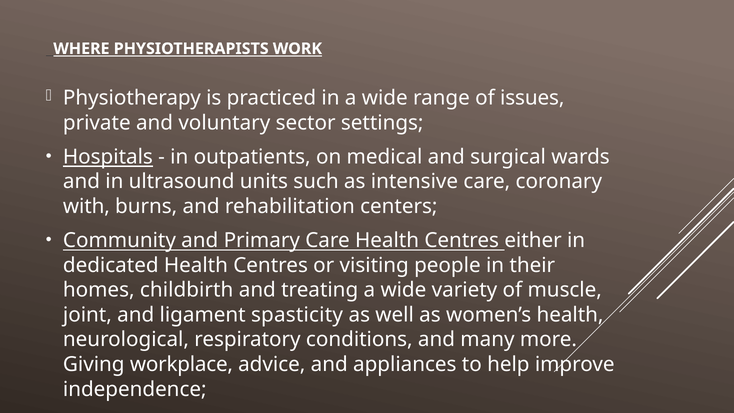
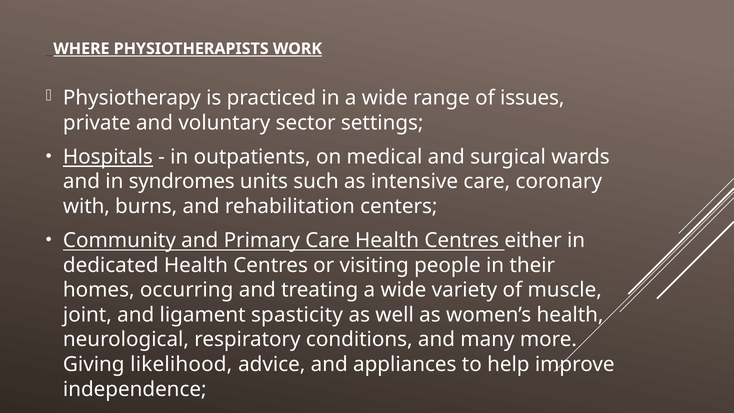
ultrasound: ultrasound -> syndromes (182, 182)
childbirth: childbirth -> occurring (187, 290)
workplace: workplace -> likelihood (181, 364)
